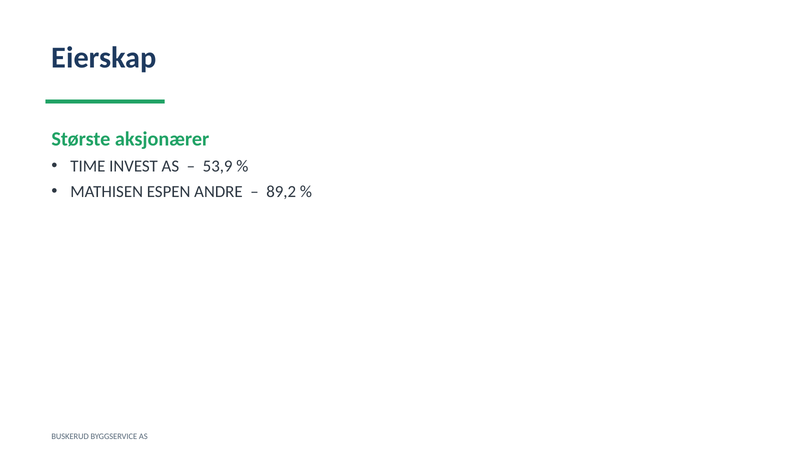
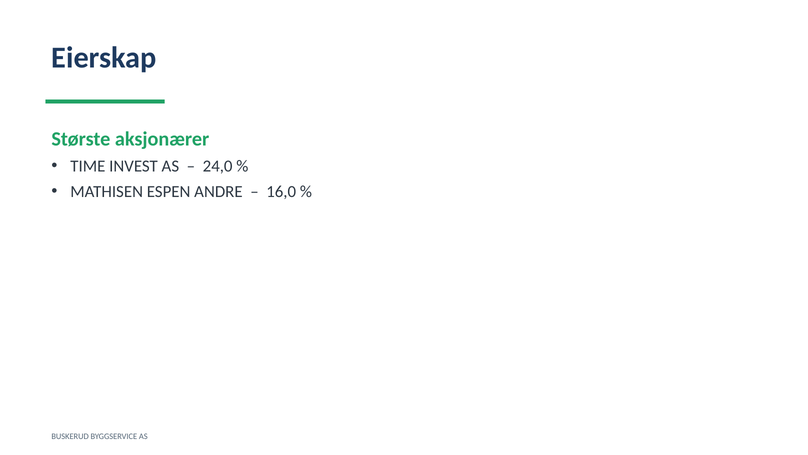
53,9: 53,9 -> 24,0 (218, 166)
89,2: 89,2 -> 16,0 (281, 191)
